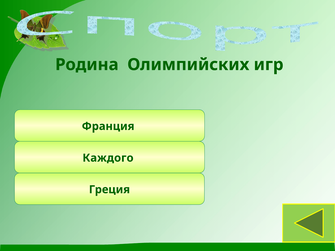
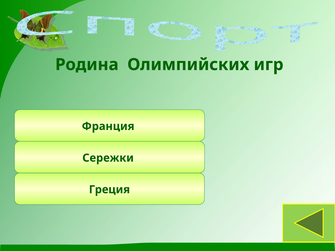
Каждого: Каждого -> Сережки (108, 158)
